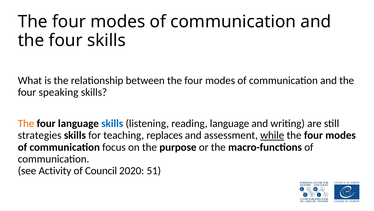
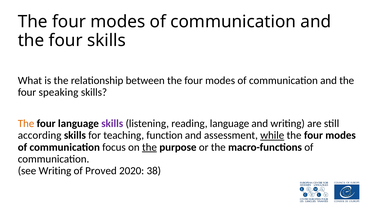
skills colour: blue -> purple (112, 123)
strategies: strategies -> according (40, 135)
replaces: replaces -> function (165, 135)
the underline: none -> present (149, 147)
see Activity: Activity -> Writing (55, 170)
Council: Council -> Proved (101, 170)
51: 51 -> 38 (154, 170)
